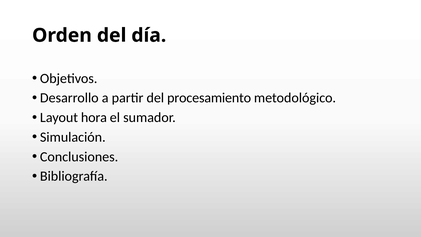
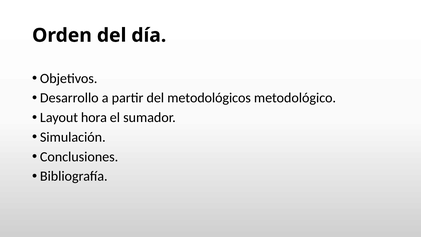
procesamiento: procesamiento -> metodológicos (209, 98)
